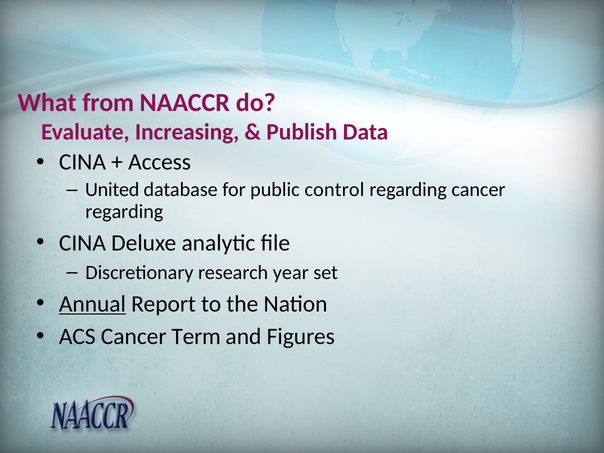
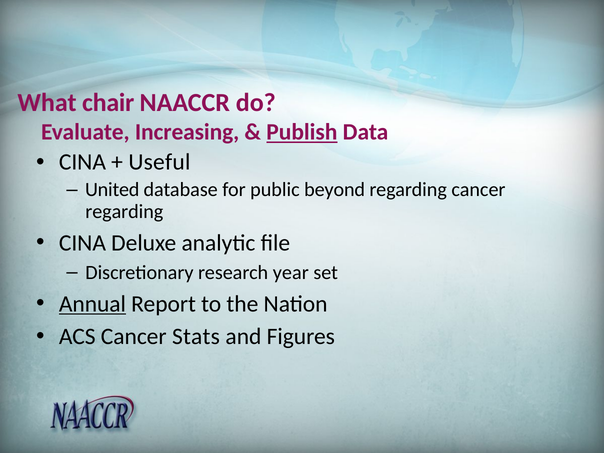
from: from -> chair (108, 103)
Publish underline: none -> present (302, 132)
Access: Access -> Useful (159, 162)
control: control -> beyond (335, 190)
Term: Term -> Stats (196, 337)
